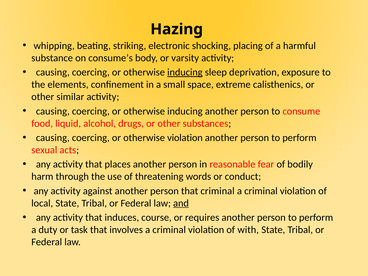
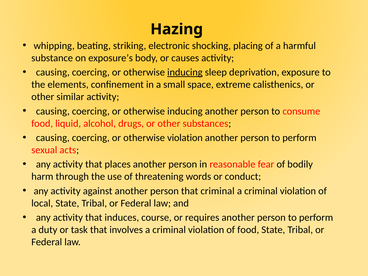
consume’s: consume’s -> exposure’s (111, 58)
varsity: varsity -> causes (185, 58)
and underline: present -> none (181, 203)
of with: with -> food (248, 230)
